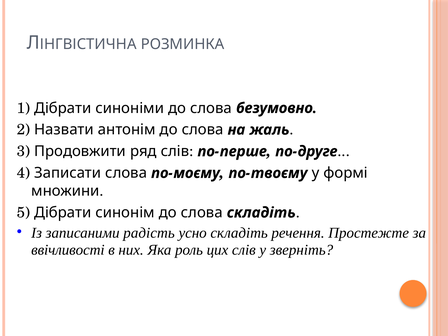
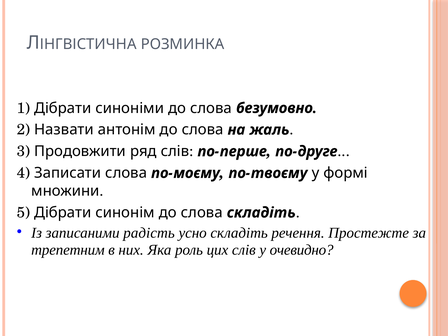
ввічливості: ввічливості -> трепетним (68, 250)
зверніть: зверніть -> очевидно (302, 250)
